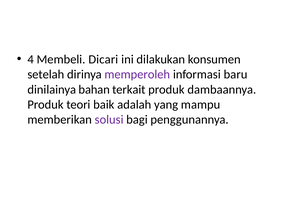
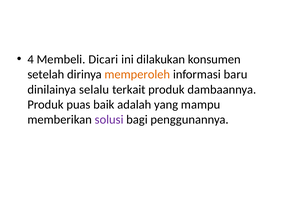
memperoleh colour: purple -> orange (137, 74)
bahan: bahan -> selalu (94, 89)
teori: teori -> puas (78, 104)
